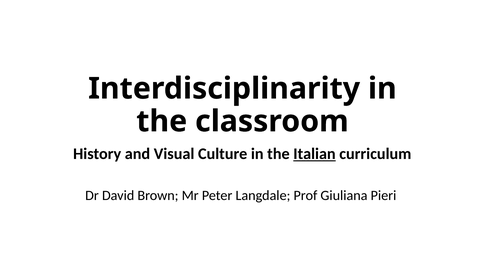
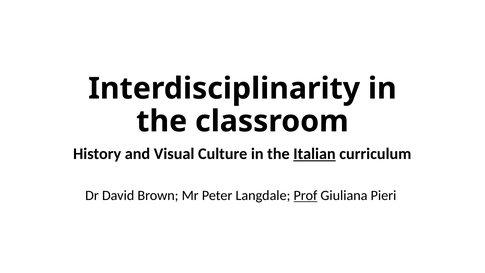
Prof underline: none -> present (305, 195)
